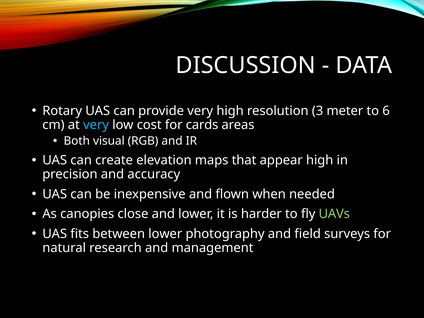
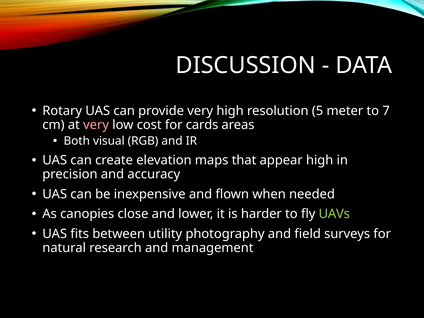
3: 3 -> 5 (318, 111)
6: 6 -> 7 (386, 111)
very colour: light blue -> pink (96, 125)
between lower: lower -> utility (165, 234)
